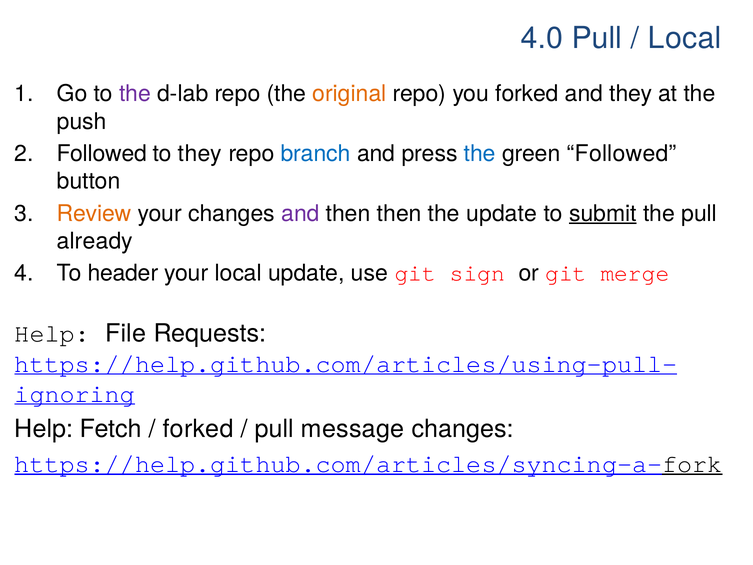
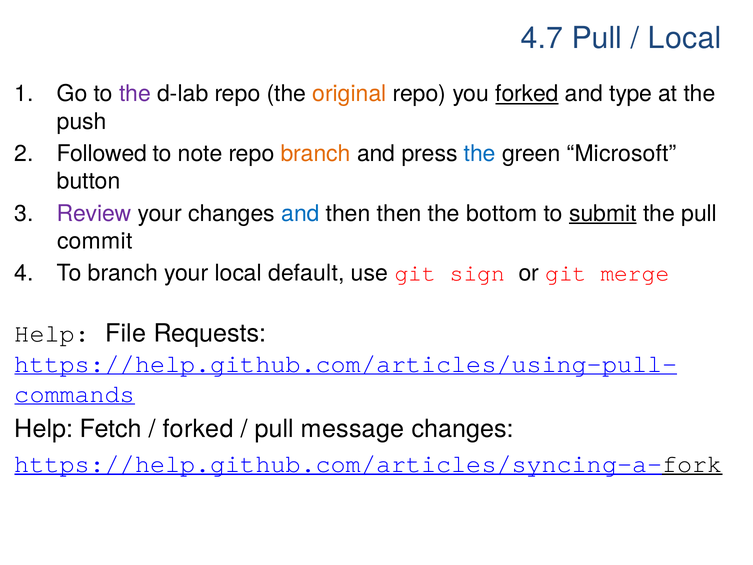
4.0: 4.0 -> 4.7 (542, 38)
forked underline: none -> present (527, 94)
and they: they -> type (631, 94)
to they: they -> note (200, 154)
branch colour: blue -> orange (316, 154)
green Followed: Followed -> Microsoft (622, 154)
Review colour: orange -> purple (94, 213)
and colour: purple -> blue (300, 213)
the update: update -> bottom (502, 213)
already: already -> commit (95, 241)
To header: header -> branch (123, 273)
local update: update -> default (306, 273)
ignoring: ignoring -> commands (75, 394)
